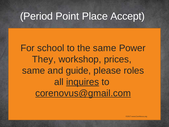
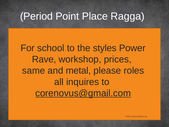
Accept: Accept -> Ragga (128, 16)
the same: same -> styles (105, 48)
They: They -> Rave (44, 59)
guide: guide -> metal (78, 70)
inquires underline: present -> none (83, 82)
